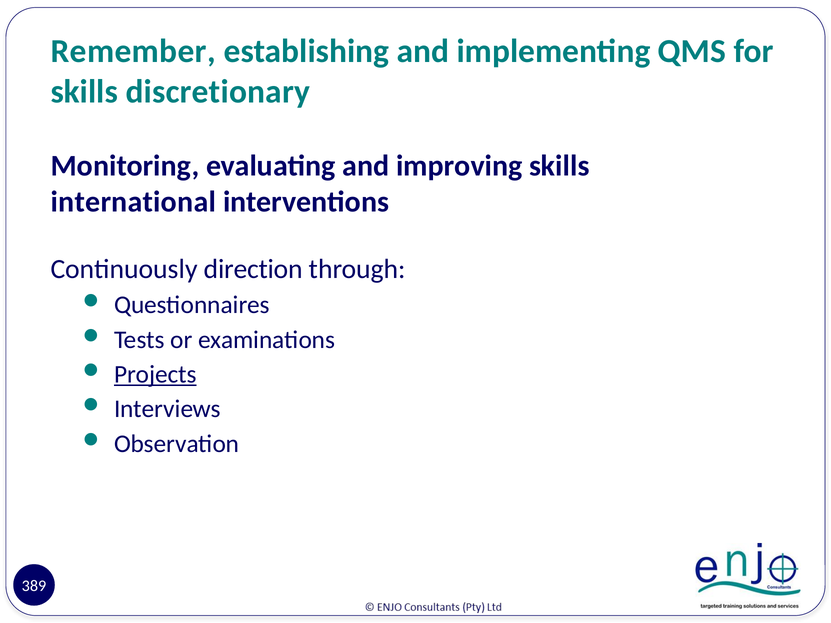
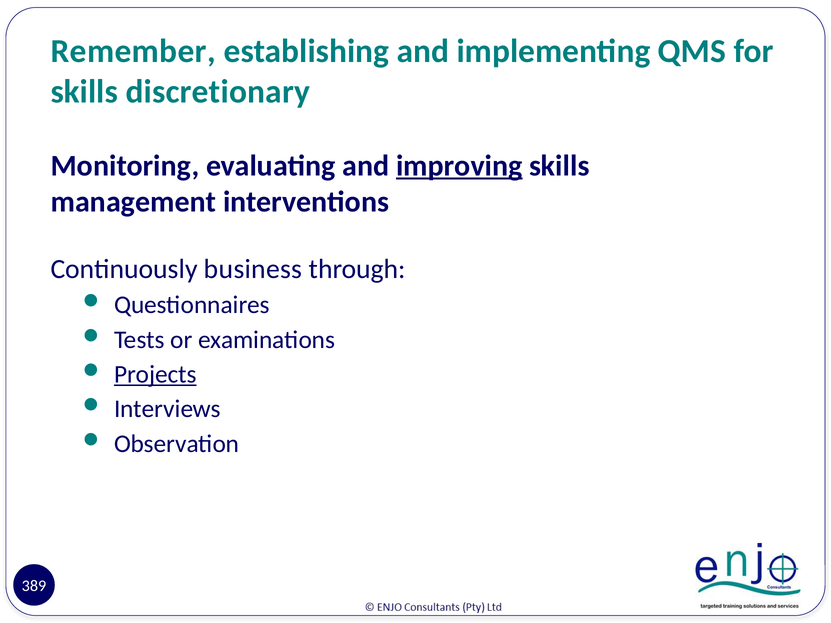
improving underline: none -> present (459, 166)
international: international -> management (133, 202)
Mistake: Mistake -> Remove (197, 252)
direction: direction -> business (253, 269)
